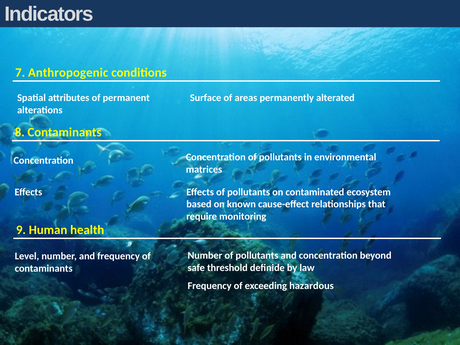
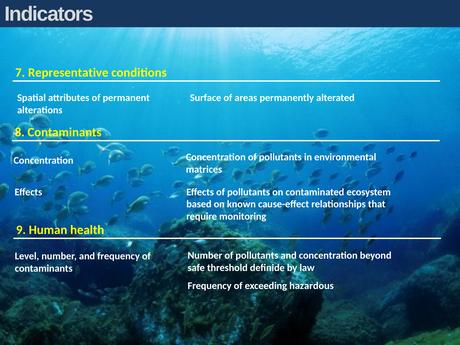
Anthropogenic: Anthropogenic -> Representative (68, 73)
